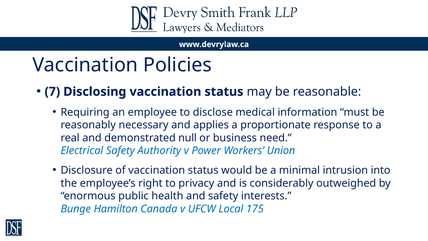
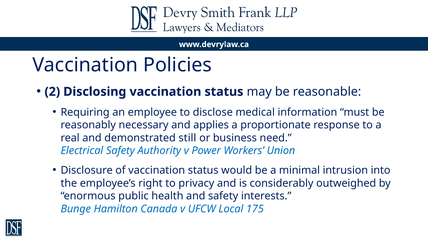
7: 7 -> 2 (52, 92)
null: null -> still (187, 138)
